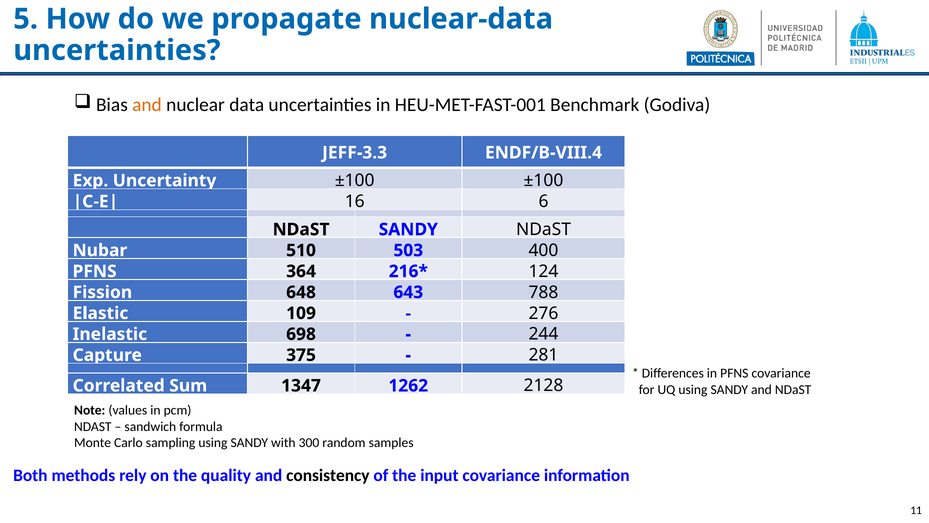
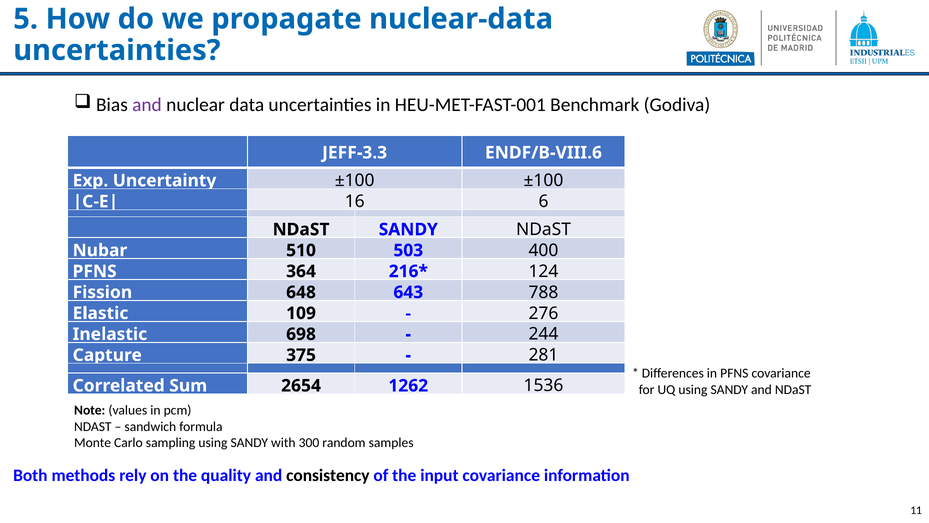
and colour: orange -> purple (147, 105)
ENDF/B-VIII.4: ENDF/B-VIII.4 -> ENDF/B-VIII.6 (543, 153)
1347: 1347 -> 2654 (301, 385)
2128: 2128 -> 1536 (543, 385)
